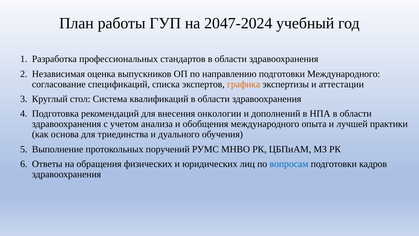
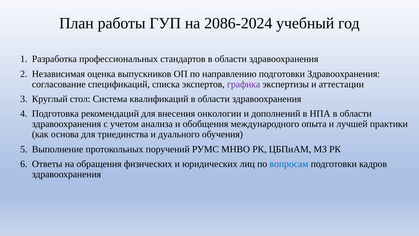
2047-2024: 2047-2024 -> 2086-2024 (238, 23)
подготовки Международного: Международного -> Здравоохранения (344, 74)
графика colour: orange -> purple (244, 84)
